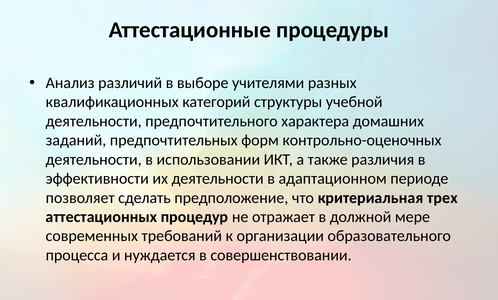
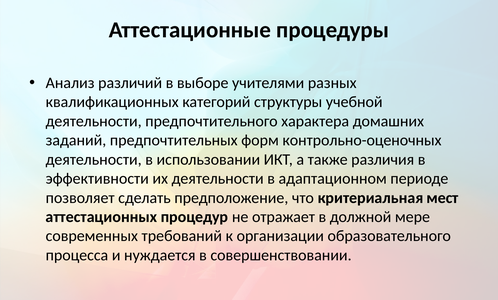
трех: трех -> мест (443, 198)
